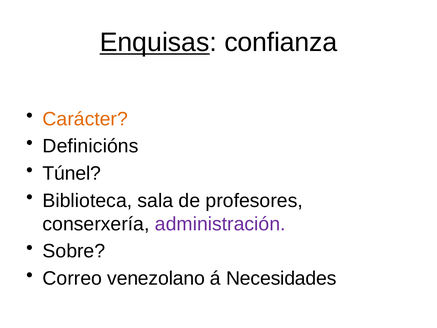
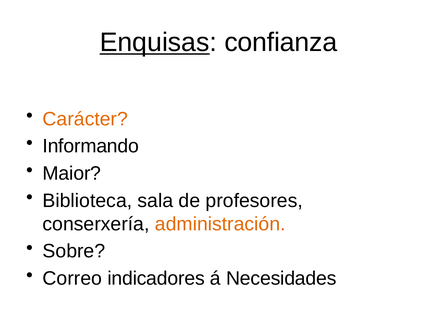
Definicións: Definicións -> Informando (91, 146)
Túnel: Túnel -> Maior (72, 173)
administración colour: purple -> orange (220, 224)
venezolano: venezolano -> indicadores (156, 278)
